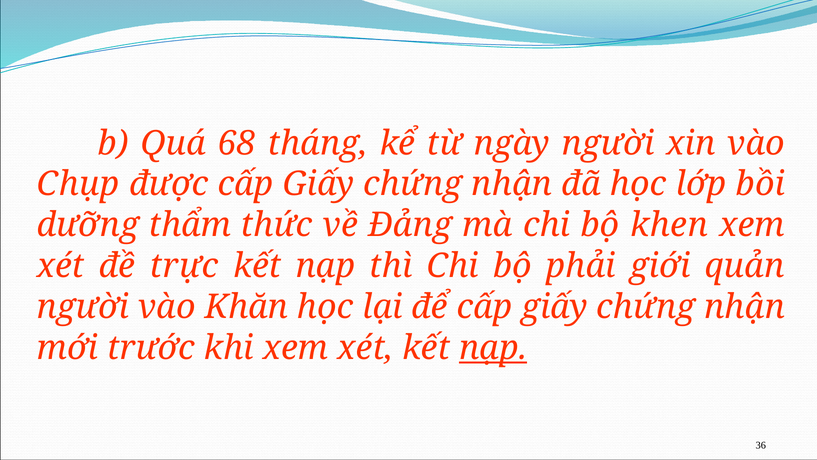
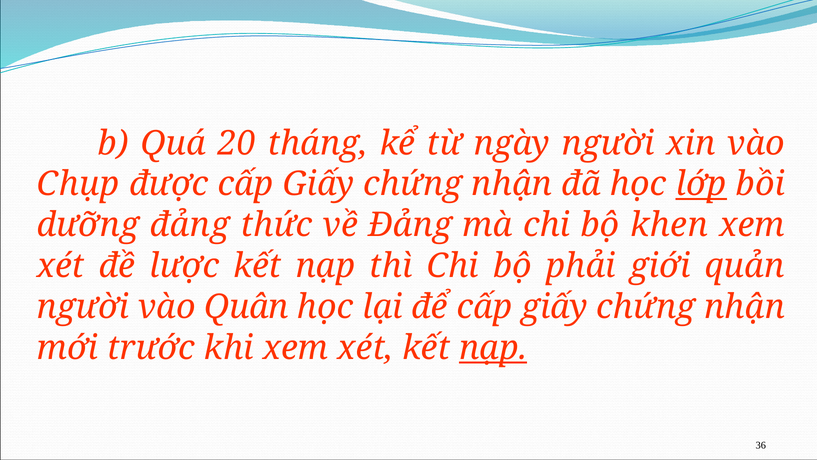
68: 68 -> 20 (237, 143)
lớp underline: none -> present (701, 184)
dưỡng thẩm: thẩm -> đảng (190, 225)
trực: trực -> lược (184, 266)
Khăn: Khăn -> Quân (246, 307)
